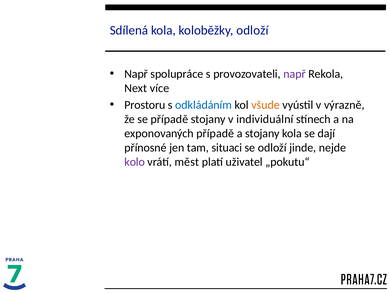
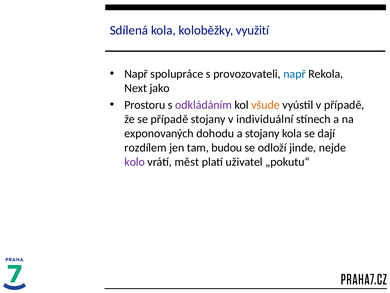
koloběžky odloží: odloží -> využití (253, 30)
např colour: purple -> blue (295, 74)
více: více -> jako (160, 88)
odkládáním colour: blue -> purple (204, 105)
v výrazně: výrazně -> případě (344, 105)
exponovaných případě: případě -> dohodu (215, 133)
přínosné: přínosné -> rozdílem (146, 147)
situaci: situaci -> budou (227, 147)
